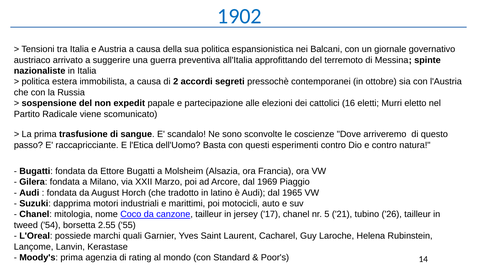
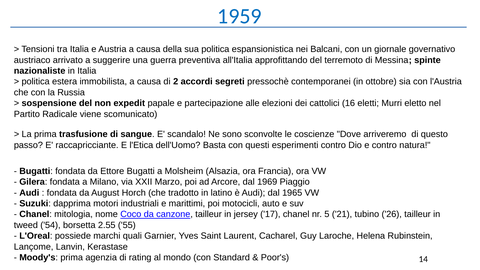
1902: 1902 -> 1959 (239, 16)
